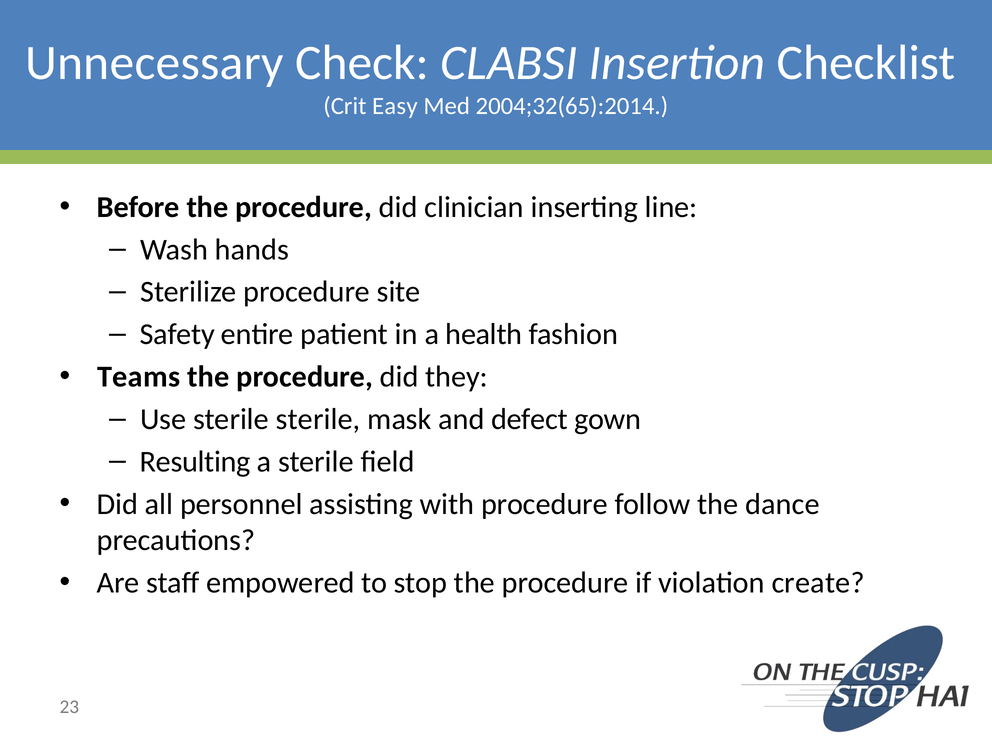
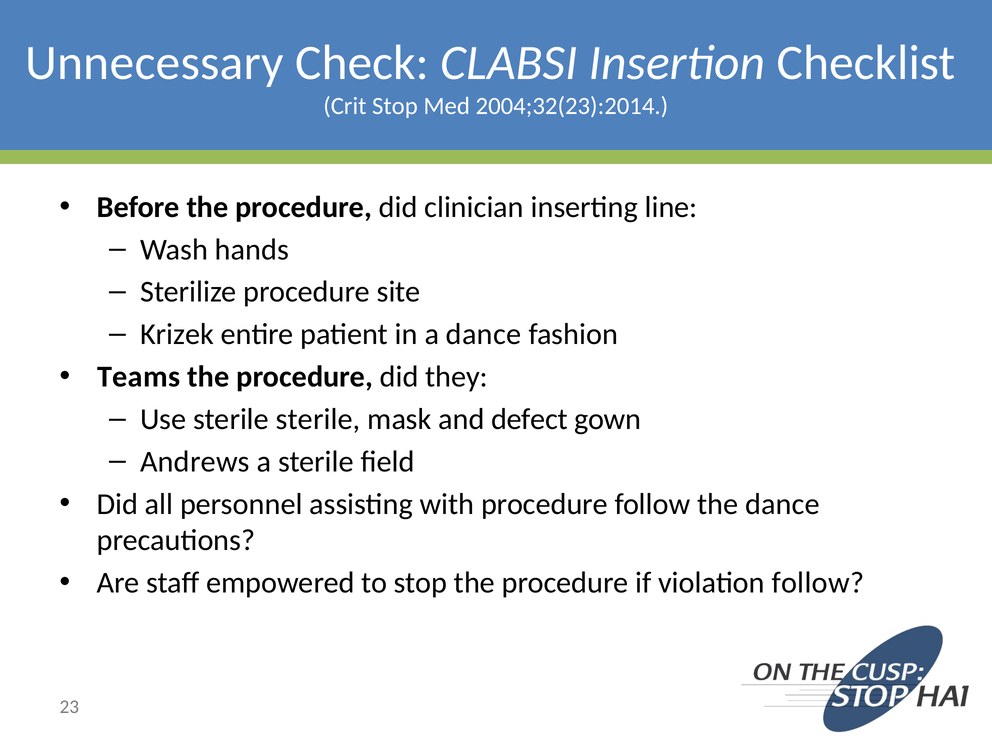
Crit Easy: Easy -> Stop (395, 106)
2004;32(65):2014: 2004;32(65):2014 -> 2004;32(23):2014 (572, 106)
Safety: Safety -> Krizek (177, 334)
a health: health -> dance (484, 334)
Resulting: Resulting -> Andrews (195, 462)
violation create: create -> follow (818, 583)
